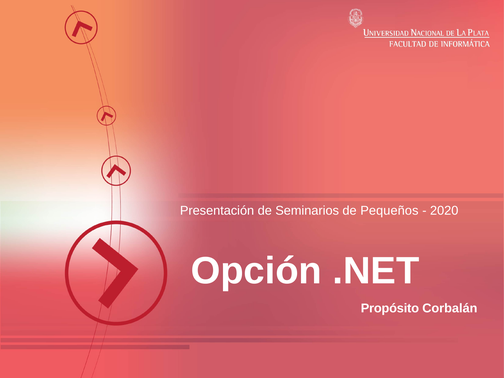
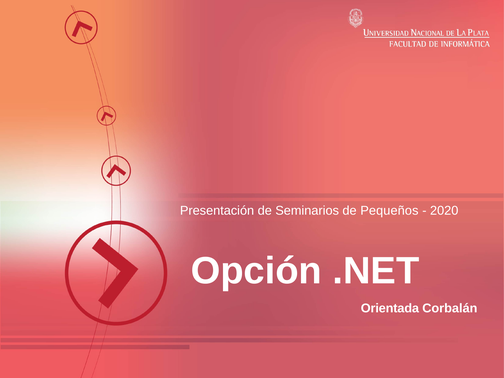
Propósito: Propósito -> Orientada (390, 308)
